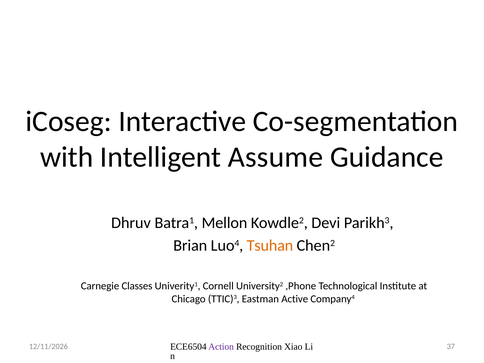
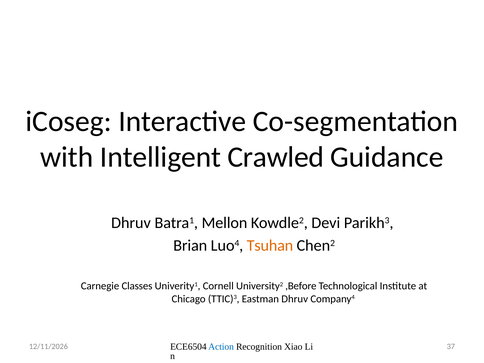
Assume: Assume -> Crawled (276, 157)
,Phone: ,Phone -> ,Before (301, 286)
Eastman Active: Active -> Dhruv (295, 299)
Action colour: purple -> blue (221, 347)
